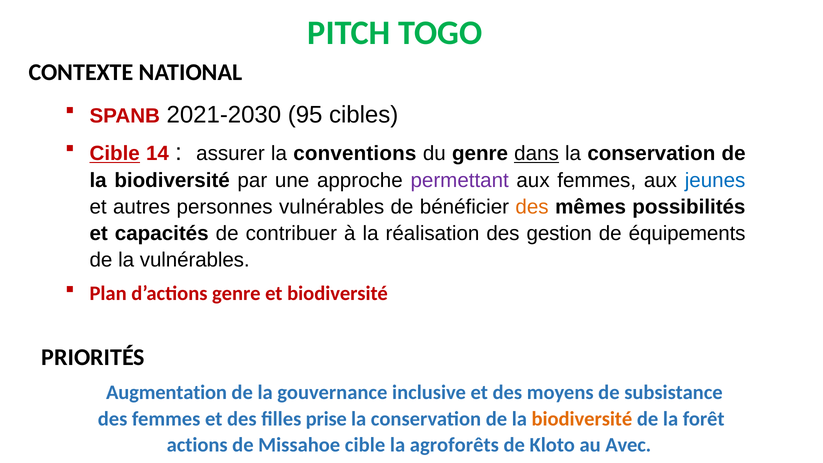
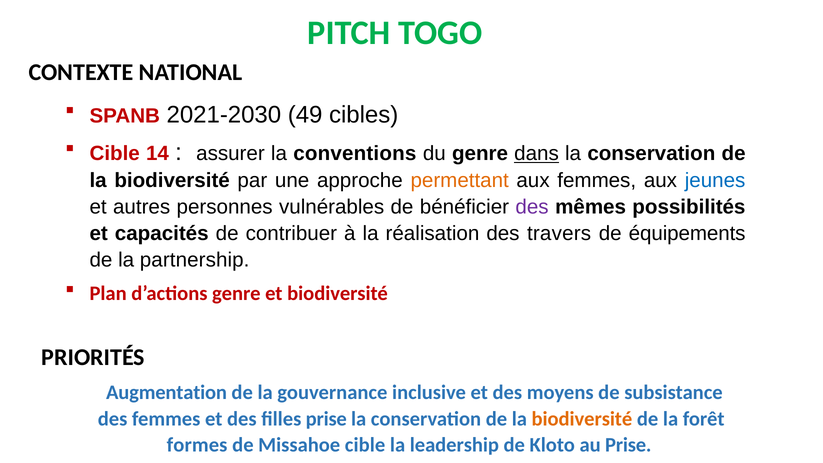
95: 95 -> 49 (305, 115)
Cible underline: present -> none (115, 154)
permettant colour: purple -> orange (460, 181)
des colour: orange -> purple (532, 207)
gestion: gestion -> travers (559, 233)
la vulnérables: vulnérables -> partnership (195, 260)
actions: actions -> formes (197, 445)
agroforêts: agroforêts -> leadership (454, 445)
au Avec: Avec -> Prise (628, 445)
